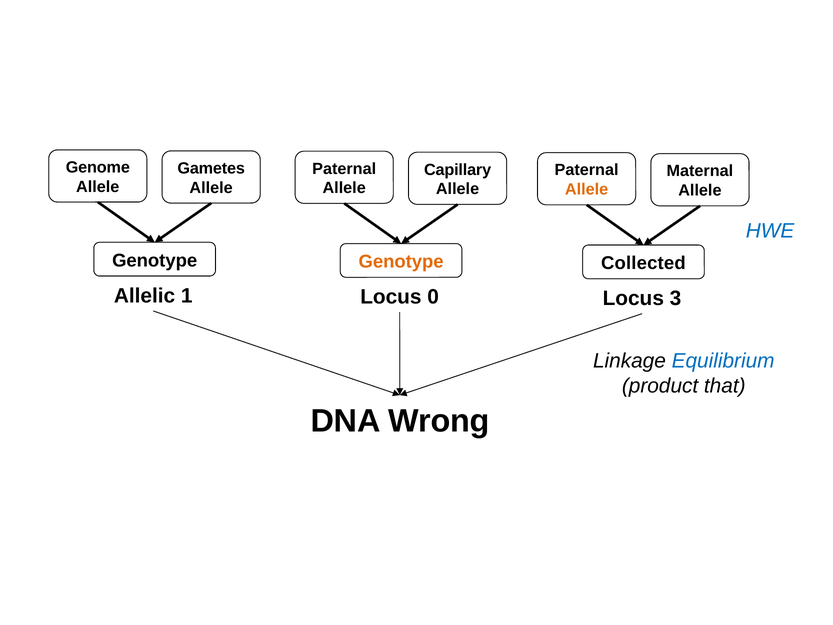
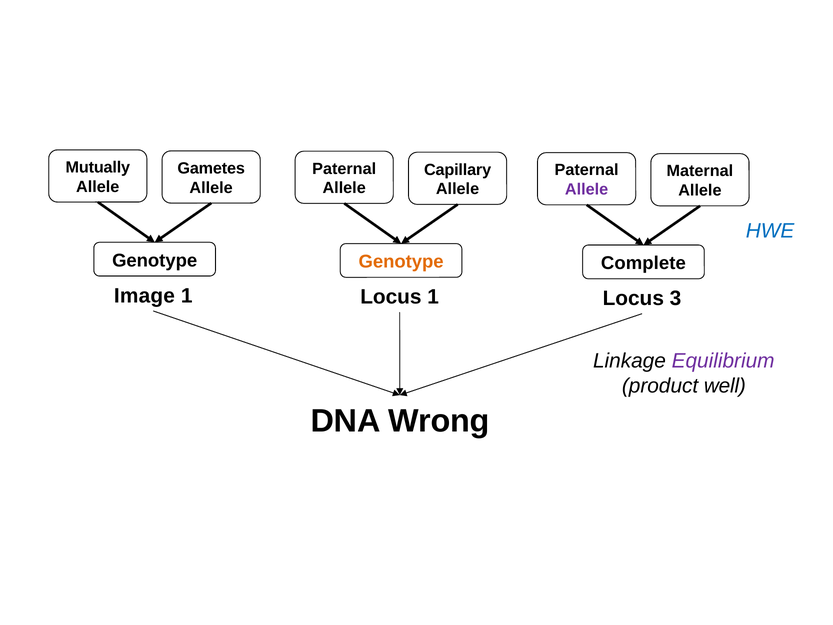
Genome: Genome -> Mutually (98, 167)
Allele colour: orange -> purple (587, 189)
Collected: Collected -> Complete (643, 263)
Allelic: Allelic -> Image (144, 296)
Locus 0: 0 -> 1 (433, 297)
Equilibrium colour: blue -> purple (723, 361)
that: that -> well (725, 386)
